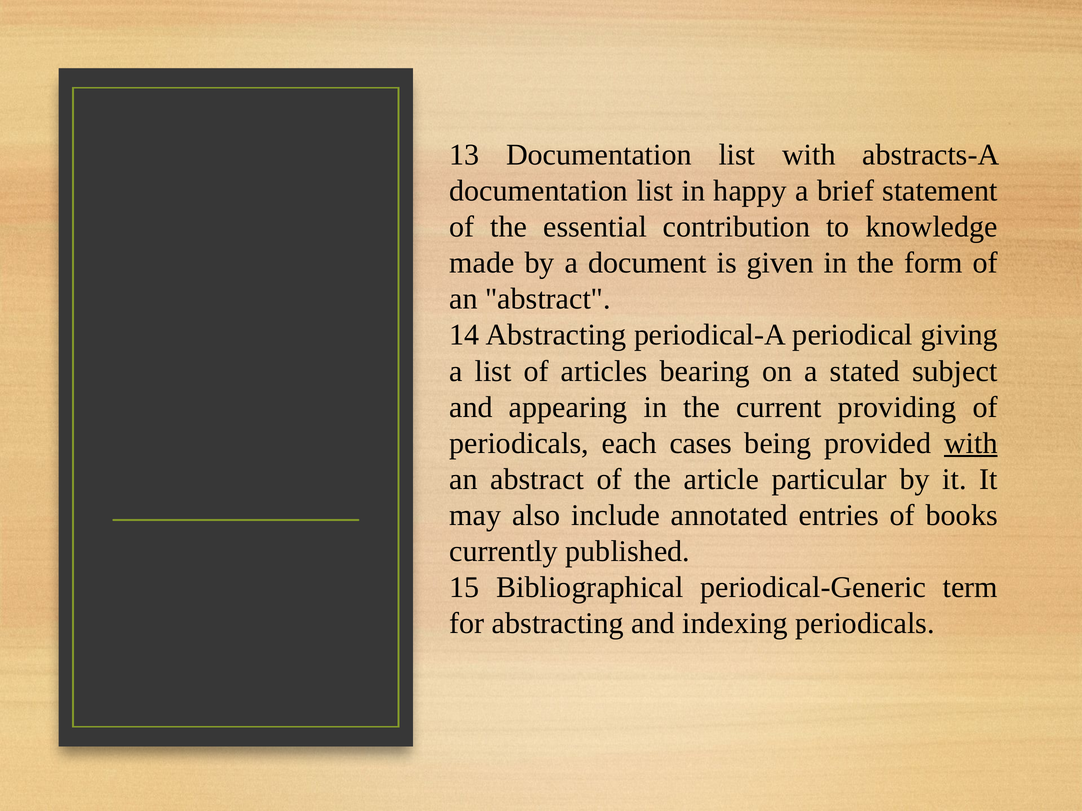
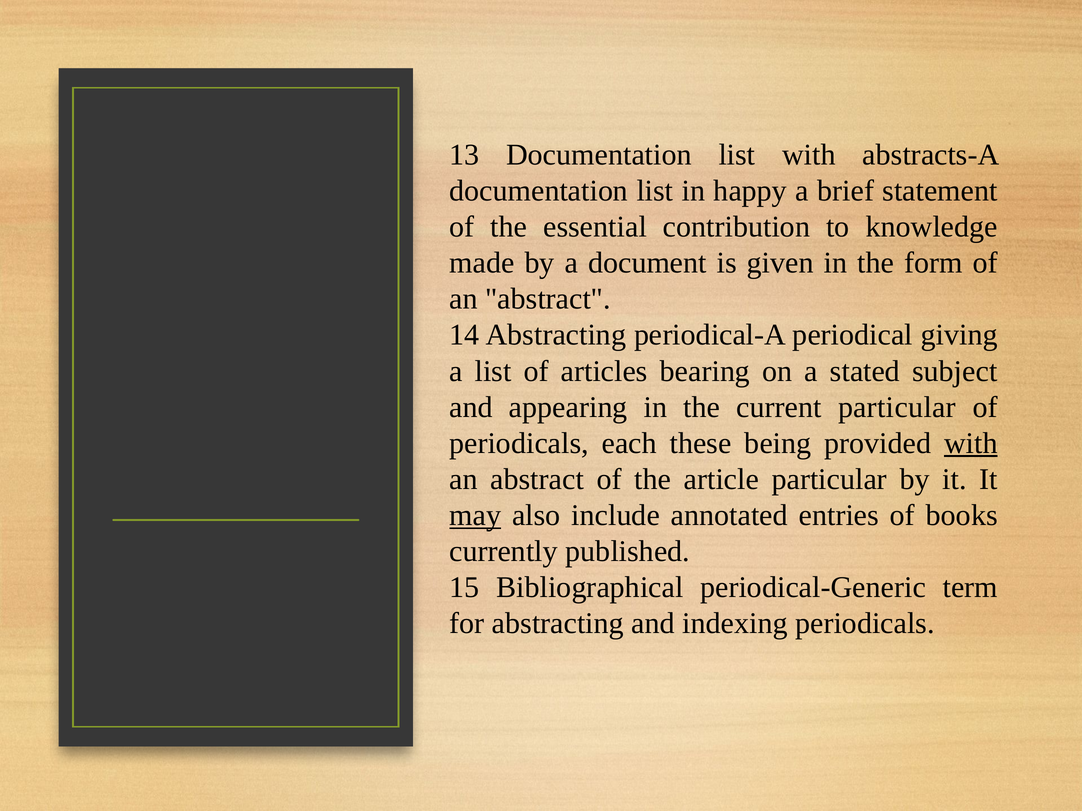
current providing: providing -> particular (897, 407)
cases: cases -> these (701, 443)
may underline: none -> present (475, 516)
